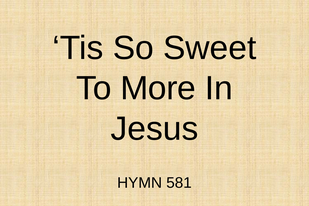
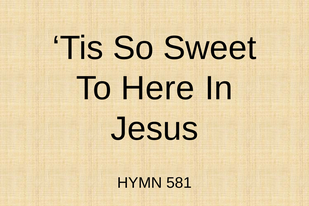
More: More -> Here (158, 88)
